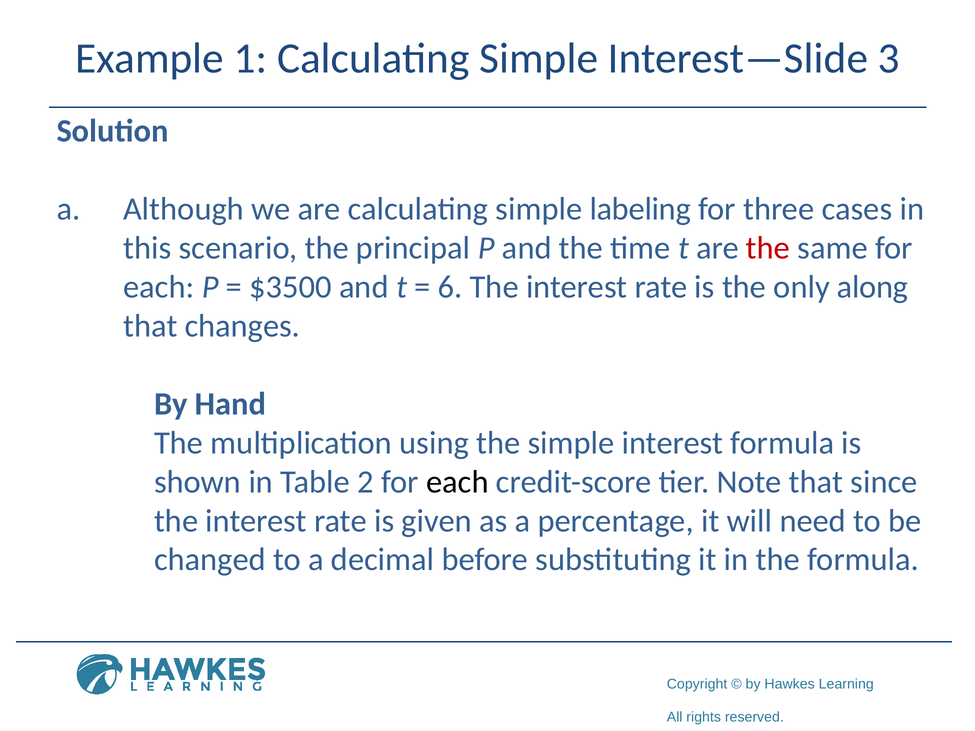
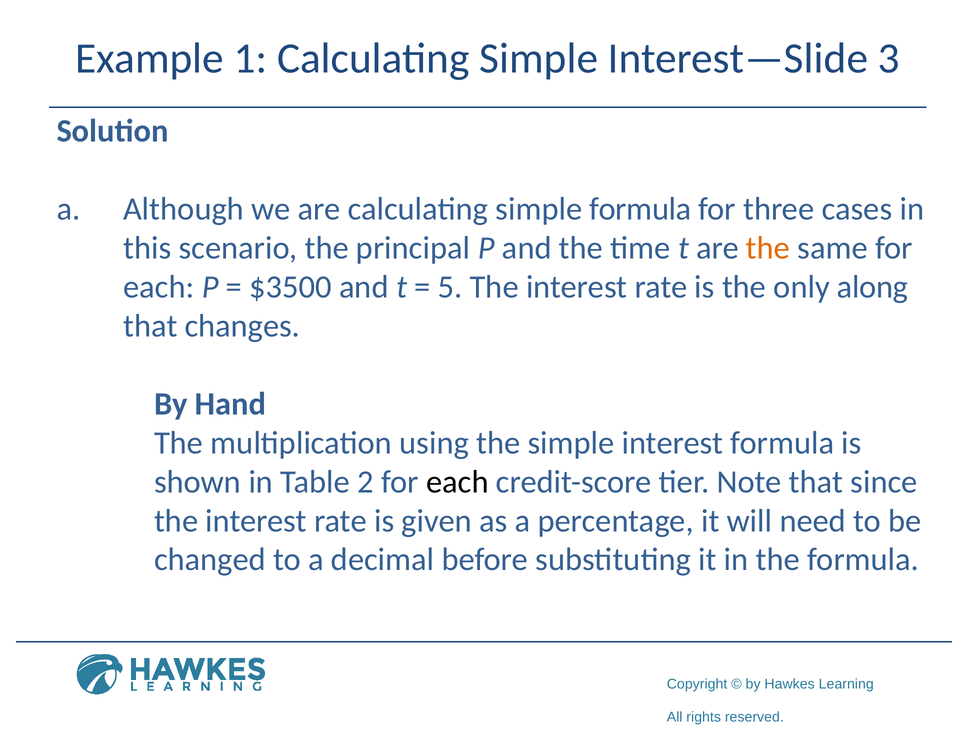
simple labeling: labeling -> formula (640, 209)
the colour: red -> orange (768, 248)
6: 6 -> 5 (450, 287)
